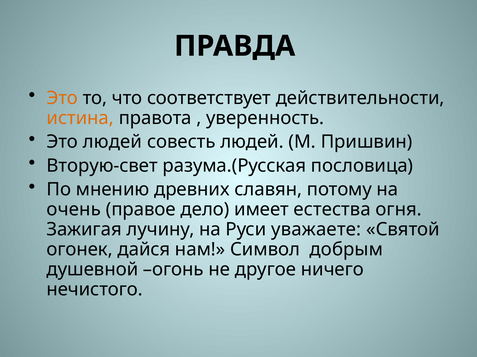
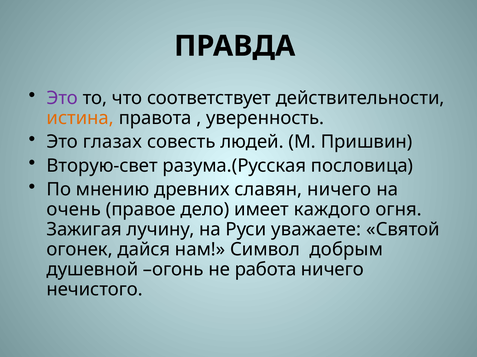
Это colour: orange -> purple (62, 98)
Это людей: людей -> глазах (112, 142)
славян потому: потому -> ничего (339, 190)
естества: естества -> каждого (332, 210)
другое: другое -> работа (266, 270)
